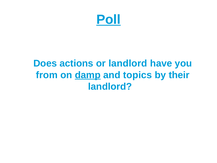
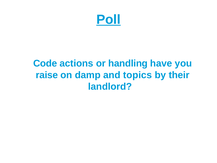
Does: Does -> Code (45, 63)
or landlord: landlord -> handling (128, 63)
from: from -> raise (47, 75)
damp underline: present -> none (88, 75)
